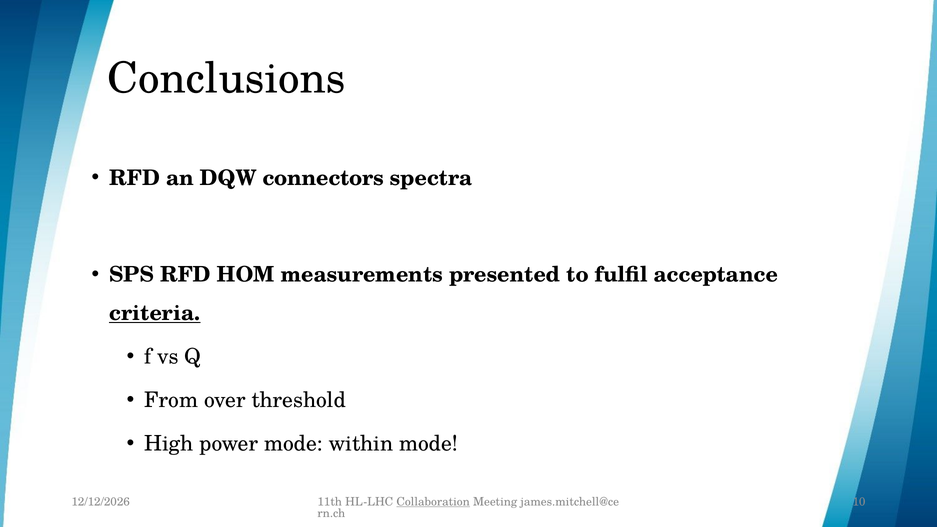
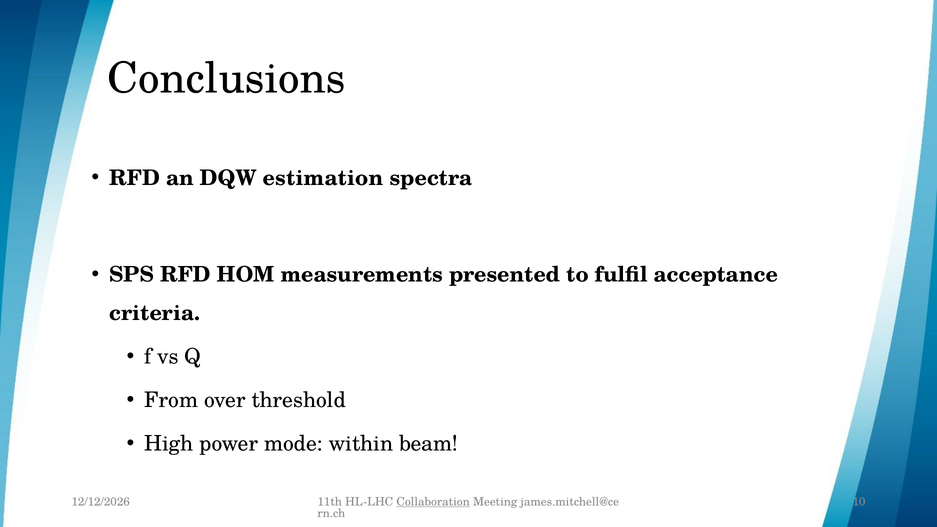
connectors: connectors -> estimation (323, 178)
criteria underline: present -> none (155, 313)
within mode: mode -> beam (429, 444)
